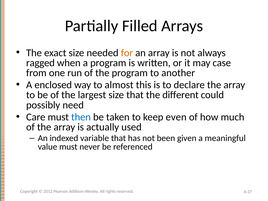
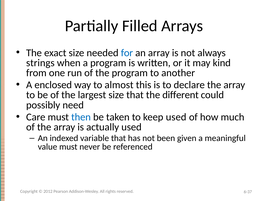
for colour: orange -> blue (127, 53)
ragged: ragged -> strings (40, 63)
case: case -> kind (222, 63)
keep even: even -> used (176, 117)
